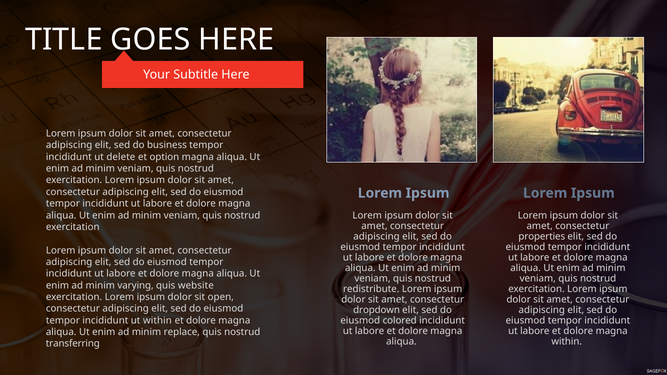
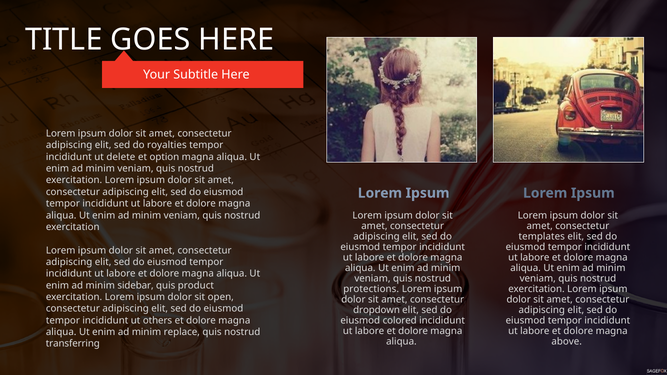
business: business -> royalties (167, 145)
properties: properties -> templates (542, 236)
varying: varying -> sidebar (136, 285)
website: website -> product (196, 285)
redistribute: redistribute -> protections (371, 289)
ut within: within -> others (158, 321)
within: within -> above (567, 342)
